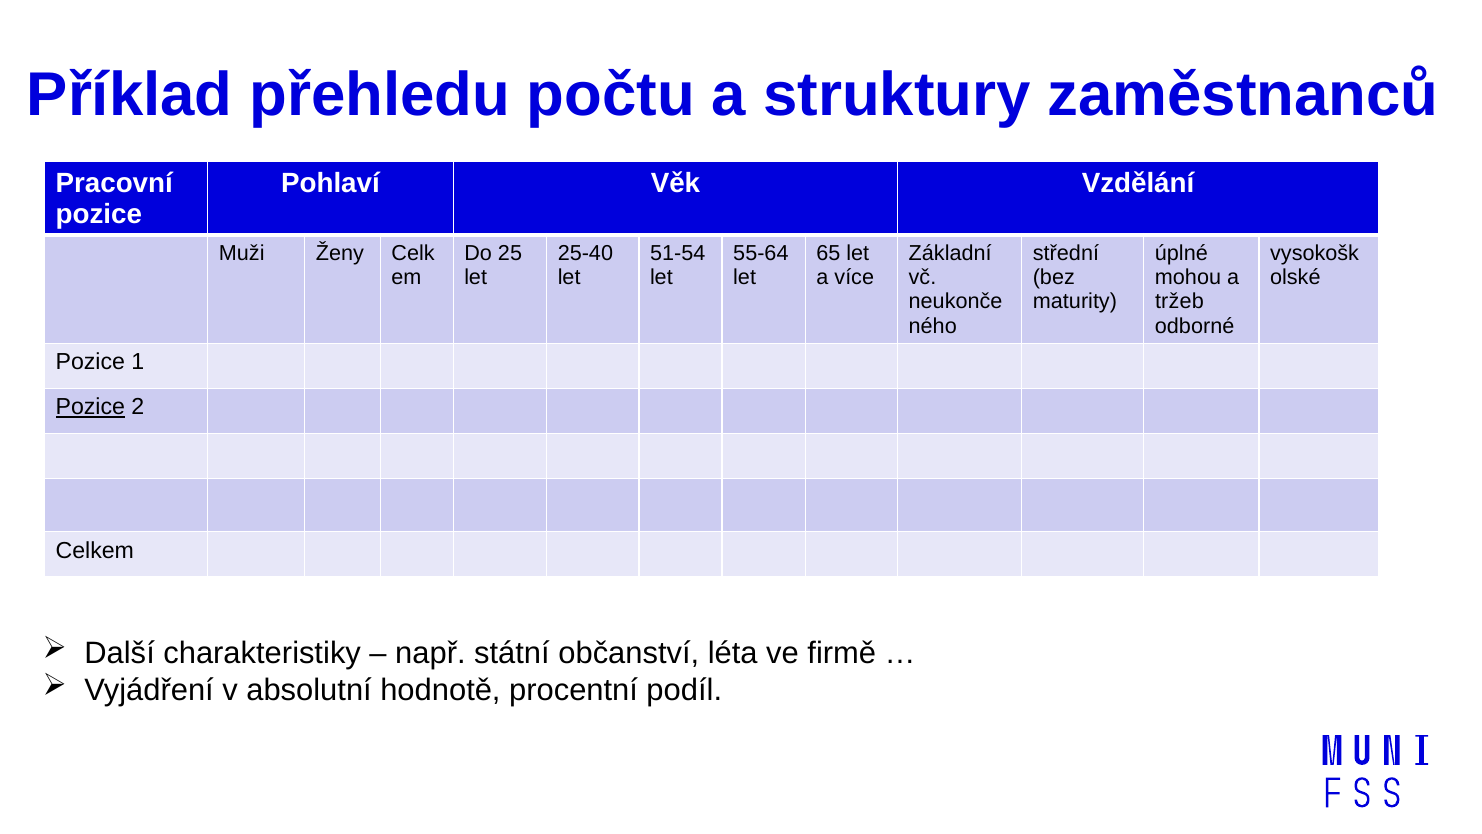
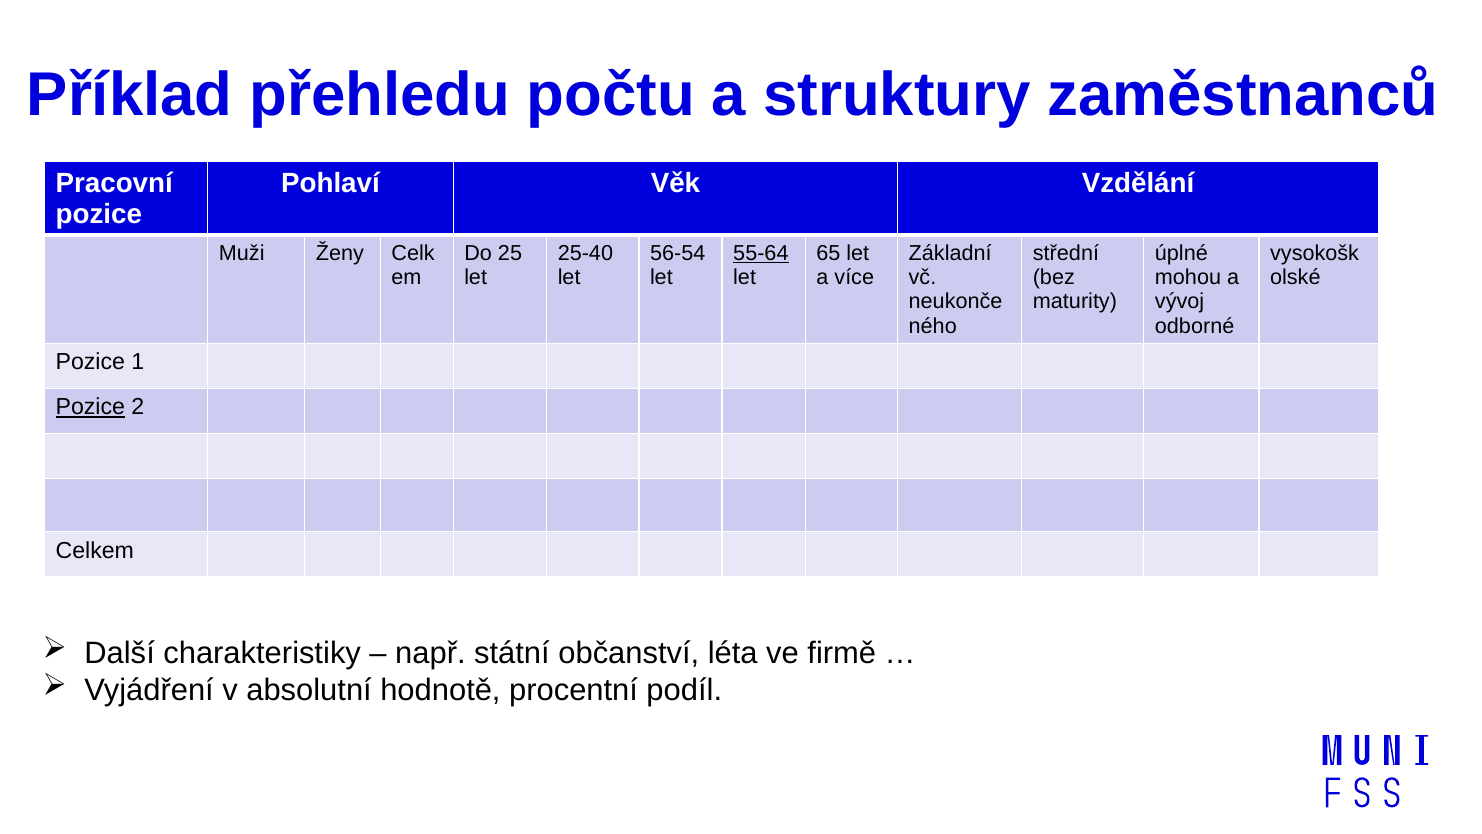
51-54: 51-54 -> 56-54 (678, 253)
55-64 underline: none -> present (761, 253)
tržeb: tržeb -> vývoj (1180, 301)
